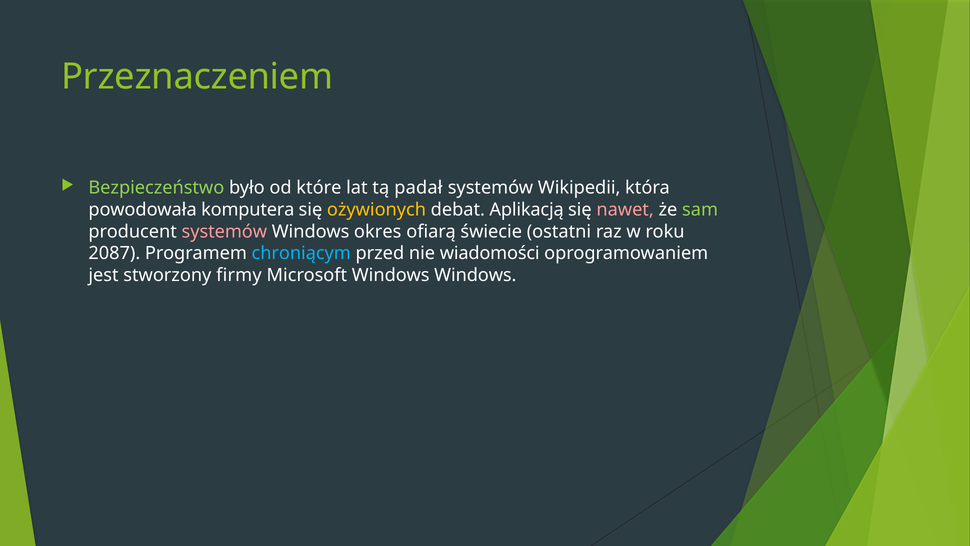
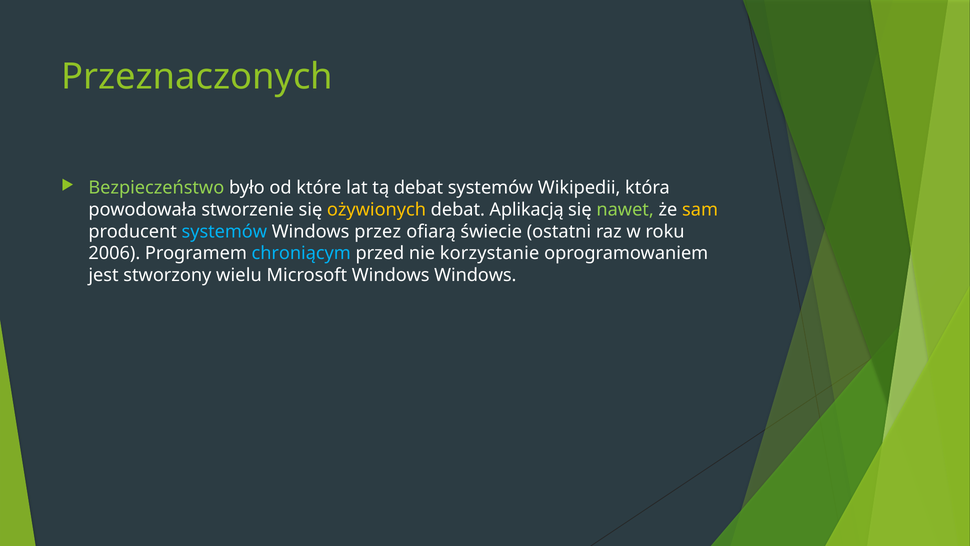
Przeznaczeniem: Przeznaczeniem -> Przeznaczonych (197, 76)
tą padał: padał -> debat (419, 188)
komputera: komputera -> stworzenie (248, 210)
nawet colour: pink -> light green (625, 210)
sam colour: light green -> yellow (700, 210)
systemów colour: pink -> light blue (224, 231)
okres: okres -> przez (378, 231)
2087: 2087 -> 2006 (114, 253)
wiadomości: wiadomości -> korzystanie (490, 253)
firmy: firmy -> wielu (239, 275)
